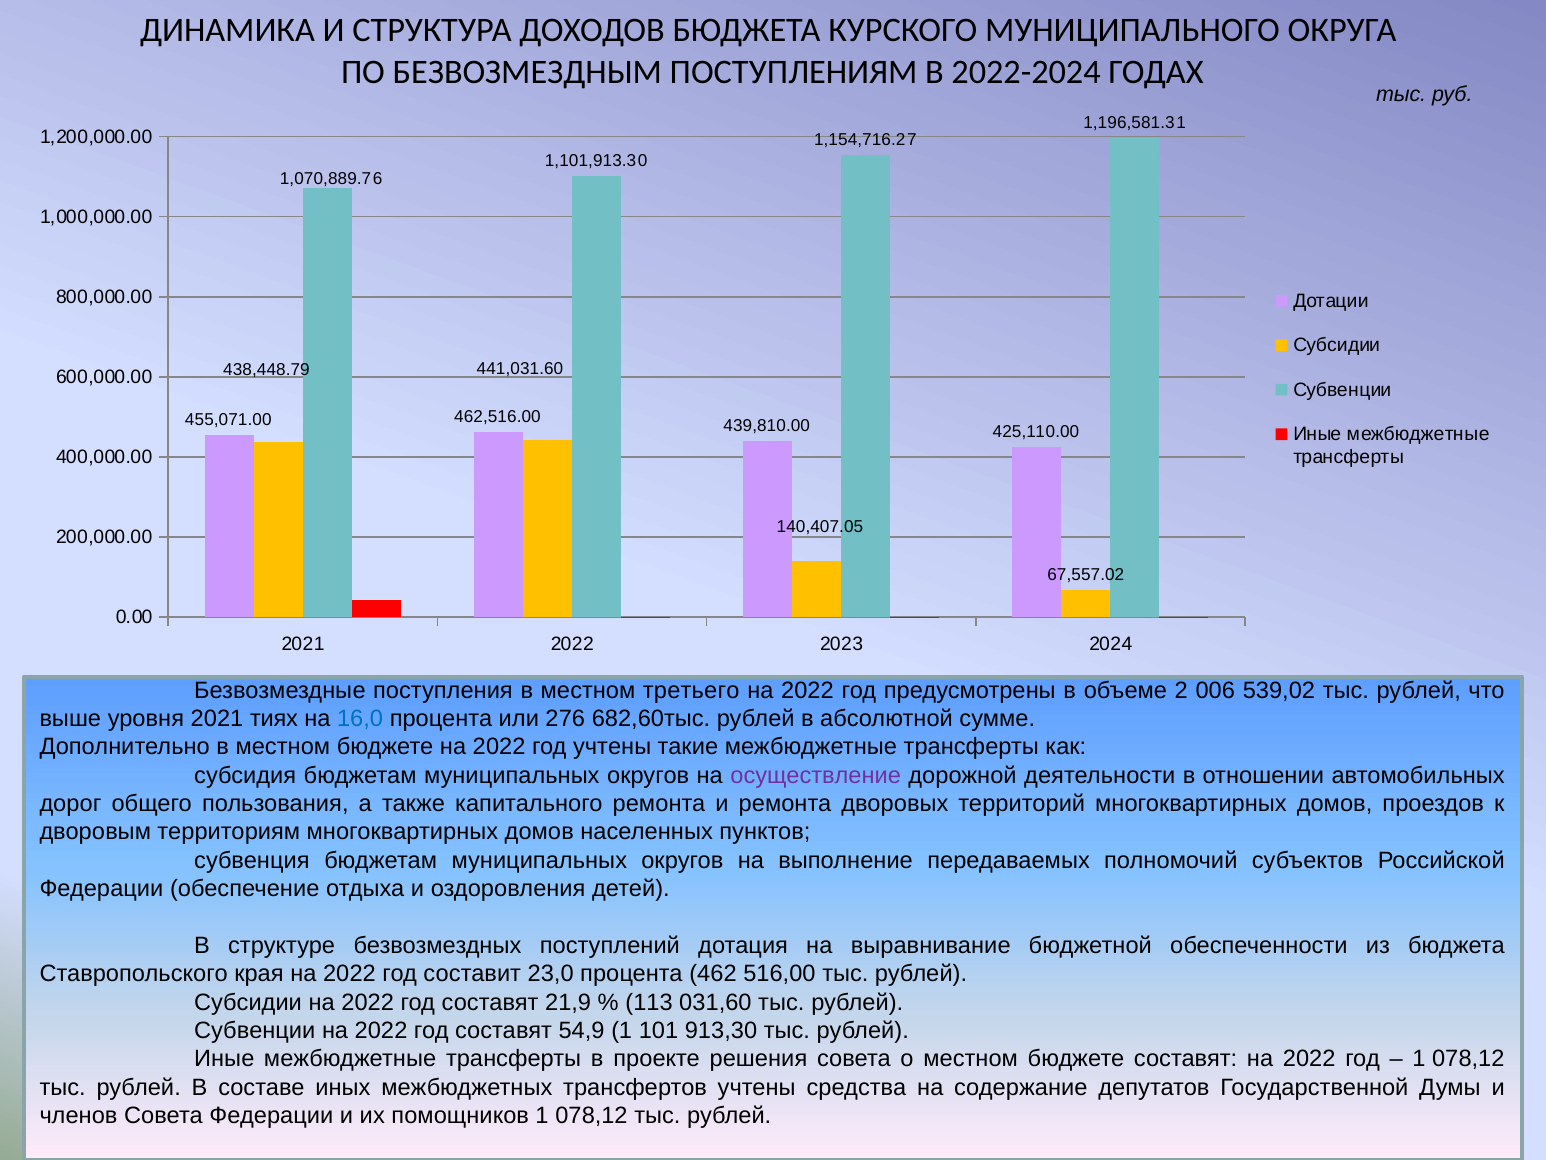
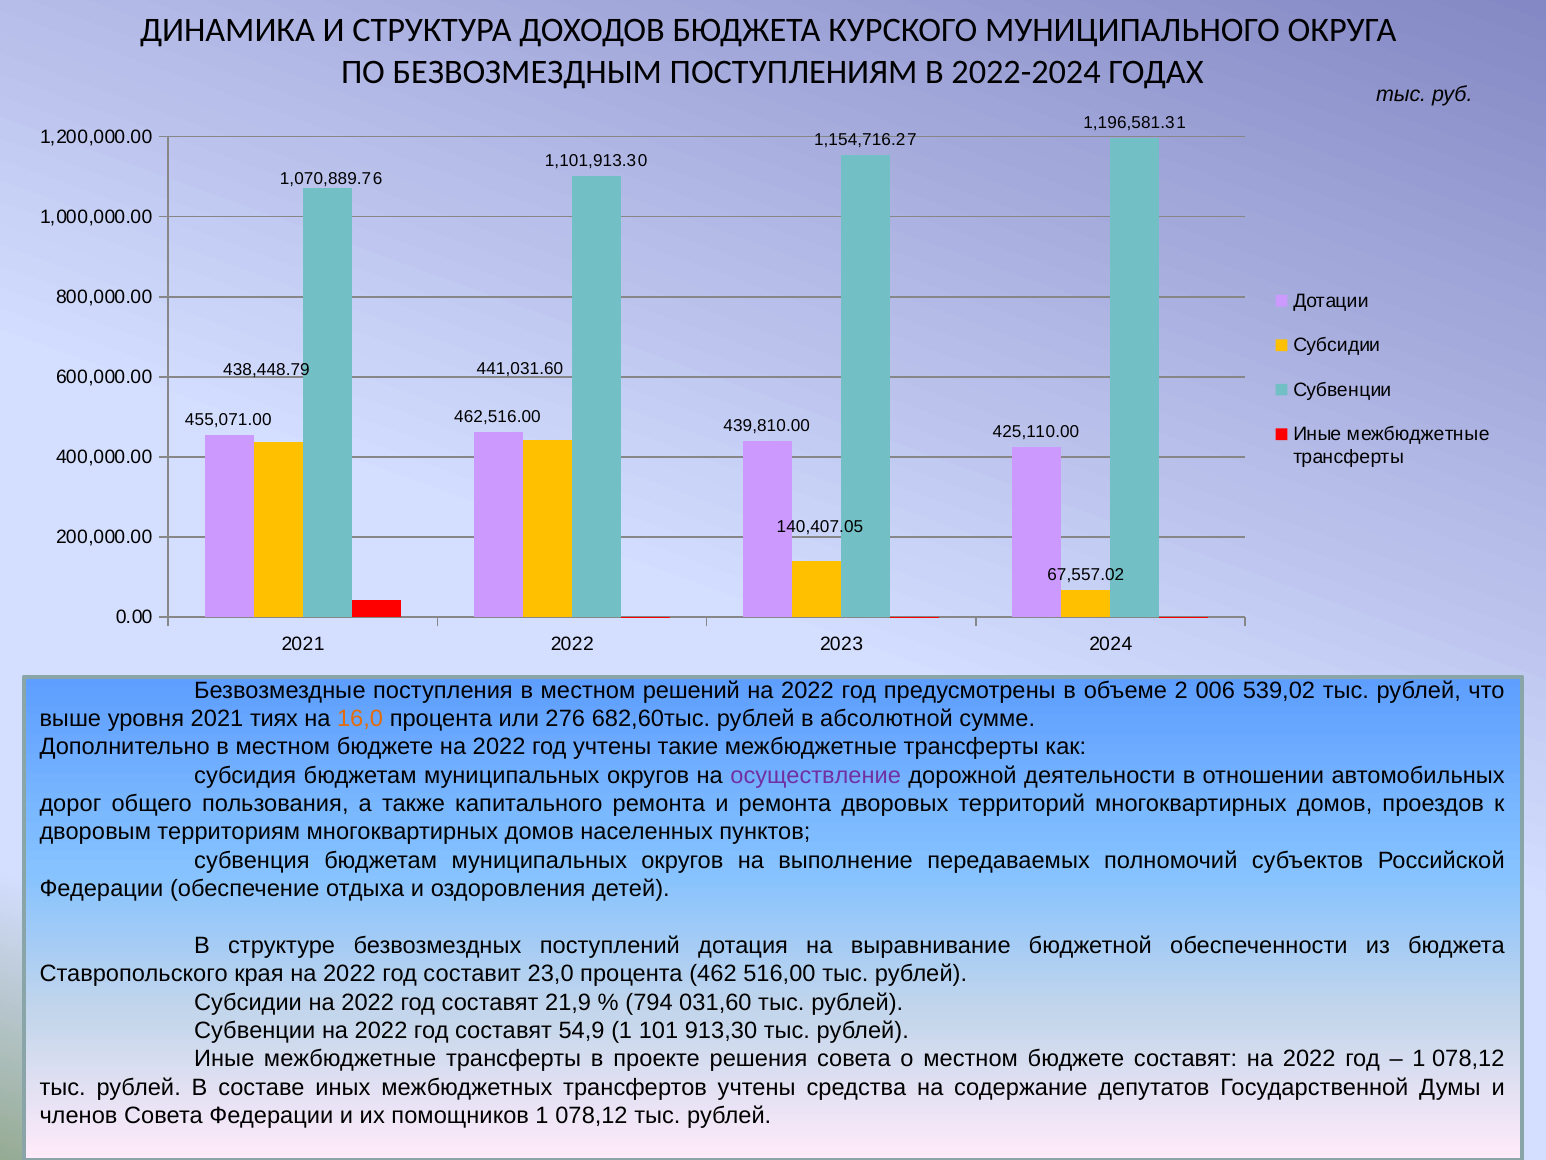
третьего: третьего -> решений (691, 690)
16,0 colour: blue -> orange (360, 718)
113: 113 -> 794 (649, 1002)
